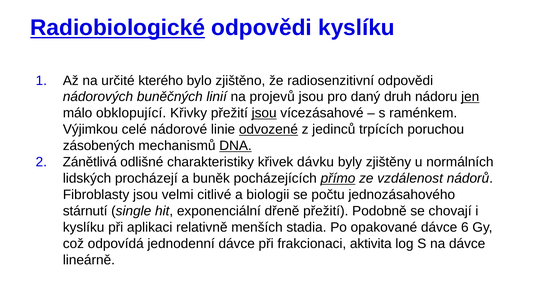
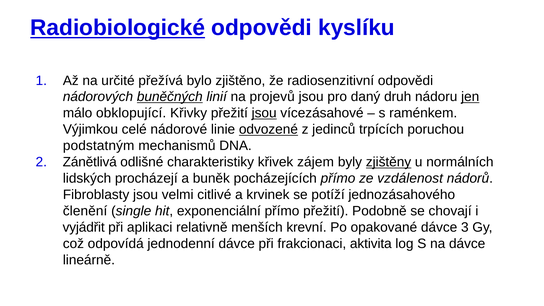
kterého: kterého -> přežívá (161, 81)
buněčných underline: none -> present (170, 97)
zásobených: zásobených -> podstatným (99, 146)
DNA underline: present -> none (236, 146)
dávku: dávku -> zájem (316, 162)
zjištěny underline: none -> present (389, 162)
přímo underline: present -> none (338, 178)
biologii: biologii -> krvinek (268, 195)
počtu: počtu -> potíží (328, 195)
stárnutí: stárnutí -> členění (85, 211)
exponenciální dřeně: dřeně -> přímo (282, 211)
kyslíku: kyslíku -> vyjádřit (84, 227)
stadia: stadia -> krevní (307, 227)
6: 6 -> 3 (465, 227)
